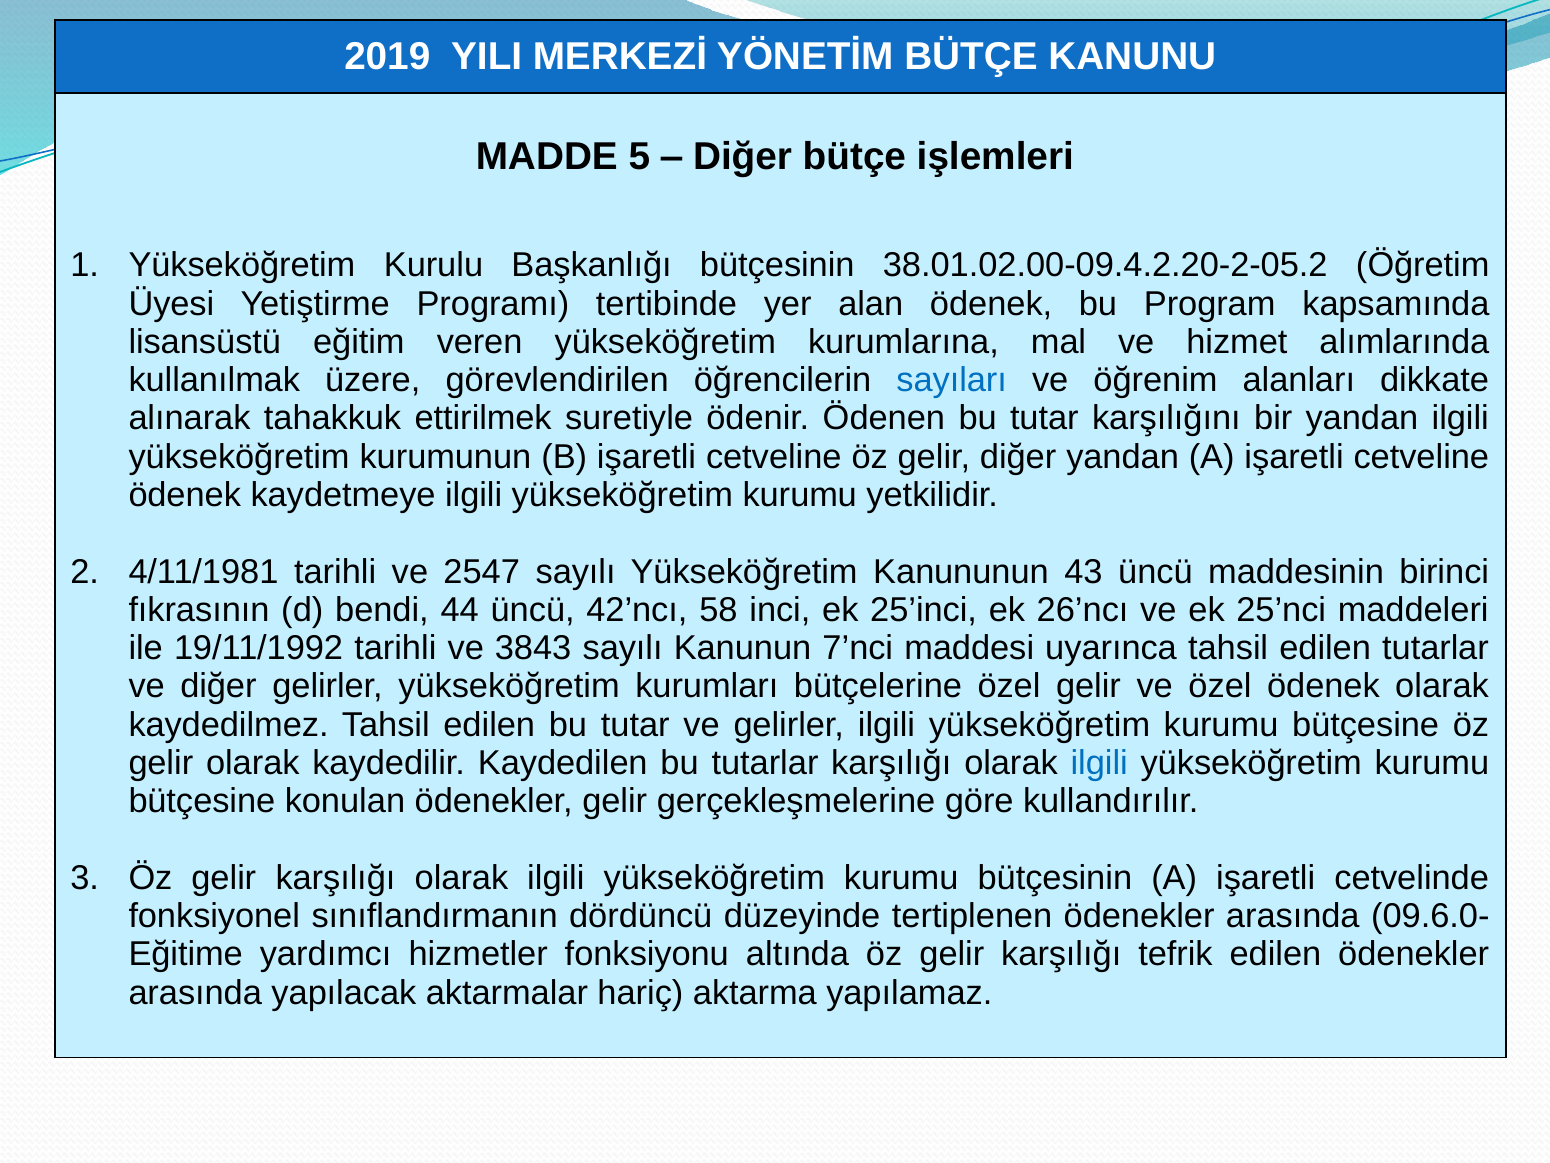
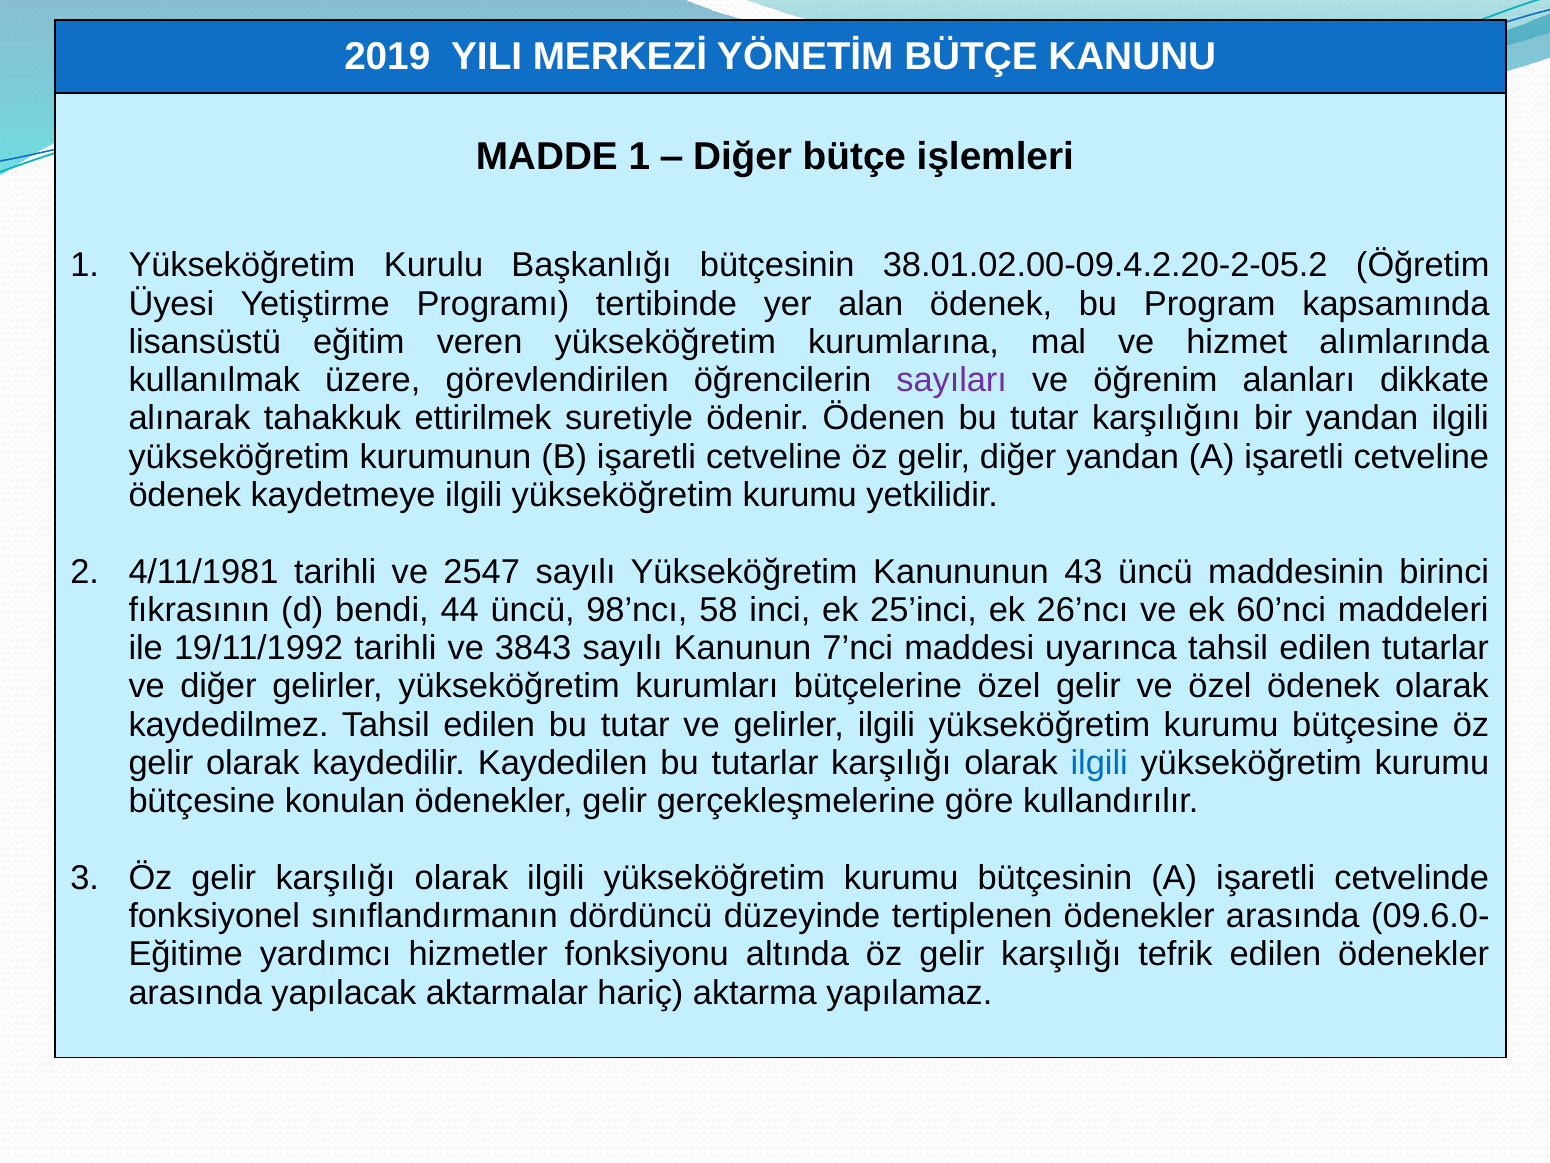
MADDE 5: 5 -> 1 (639, 157)
sayıları colour: blue -> purple (952, 380)
42’ncı: 42’ncı -> 98’ncı (637, 610)
25’nci: 25’nci -> 60’nci (1281, 610)
